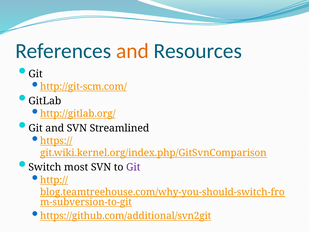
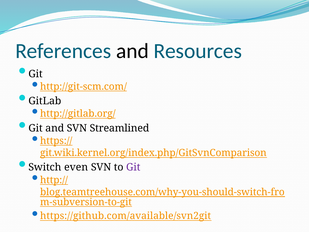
and colour: orange -> black (132, 51)
most: most -> even (76, 167)
https://github.com/additional/svn2git: https://github.com/additional/svn2git -> https://github.com/available/svn2git (126, 216)
